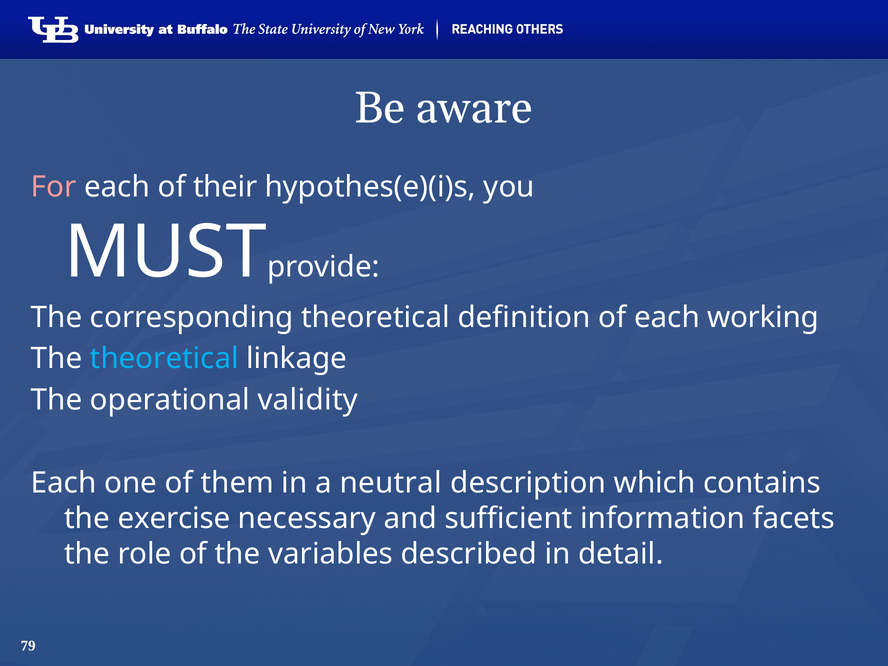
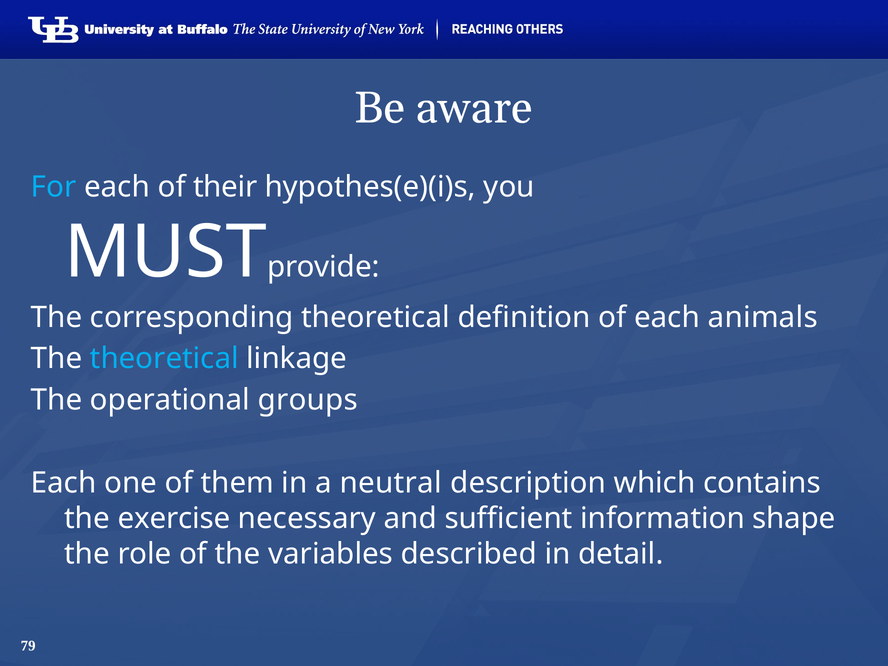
For colour: pink -> light blue (54, 187)
working: working -> animals (763, 317)
validity: validity -> groups (308, 400)
facets: facets -> shape (794, 518)
